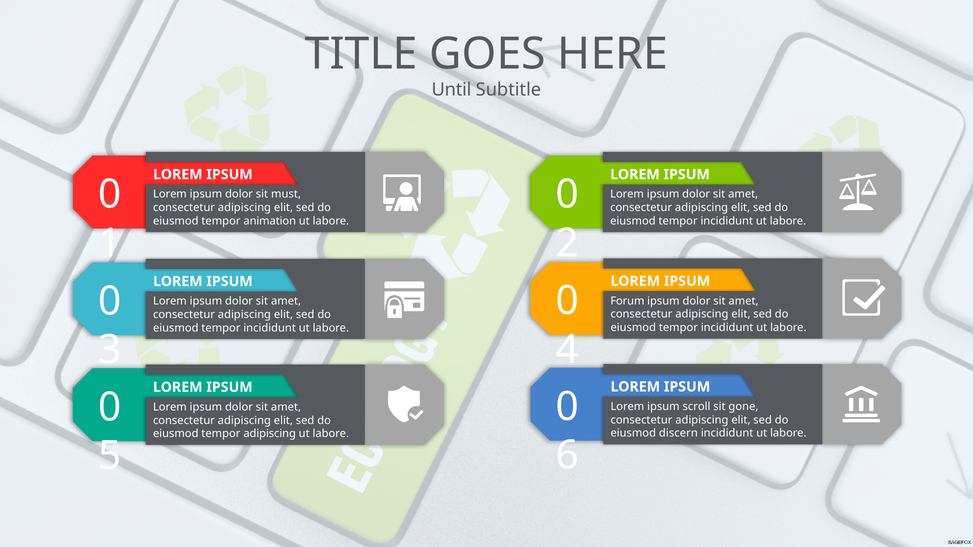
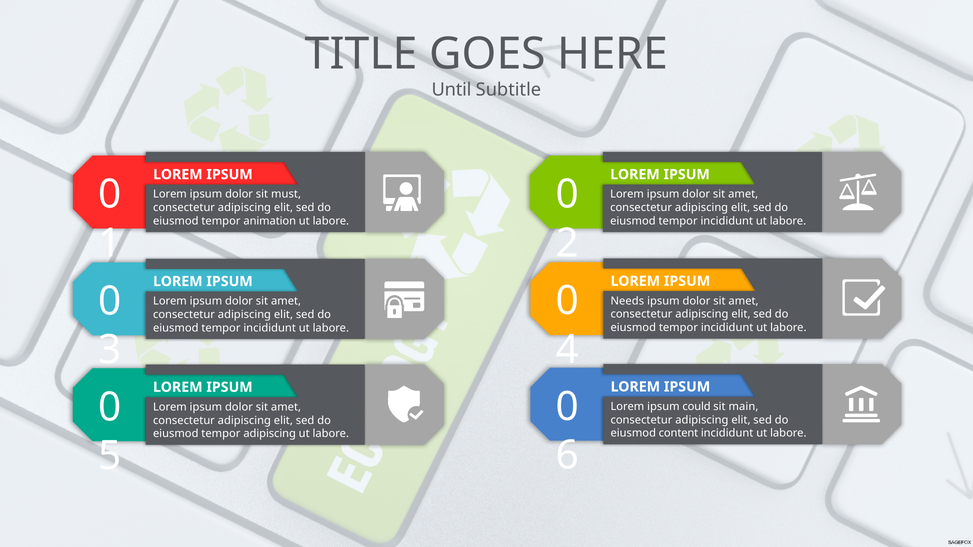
Forum: Forum -> Needs (627, 301)
scroll: scroll -> could (697, 407)
gone: gone -> main (743, 407)
discern: discern -> content (678, 434)
